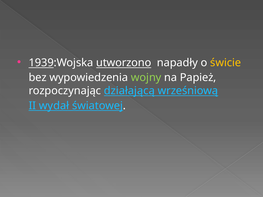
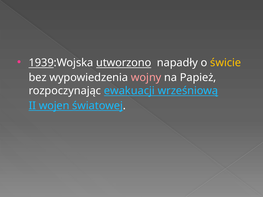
wojny colour: light green -> pink (146, 78)
działającą: działającą -> ewakuacji (129, 91)
wydał: wydał -> wojen (54, 106)
